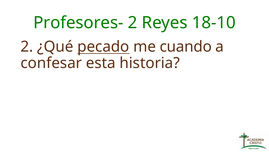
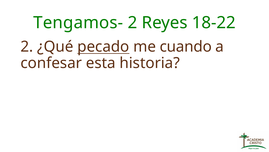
Profesores-: Profesores- -> Tengamos- (78, 23)
18-10: 18-10 -> 18-22 (214, 23)
